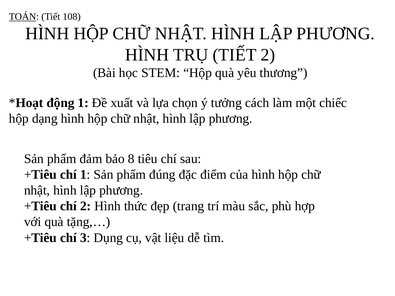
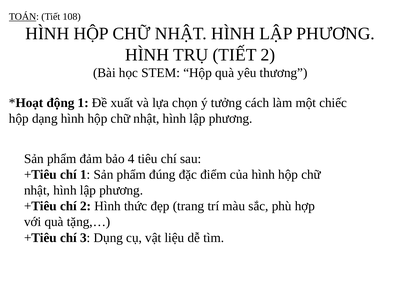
8: 8 -> 4 (131, 159)
